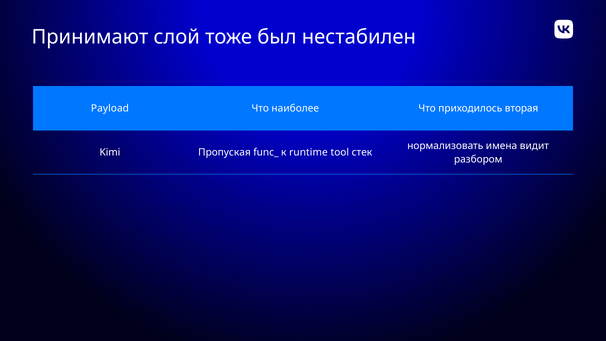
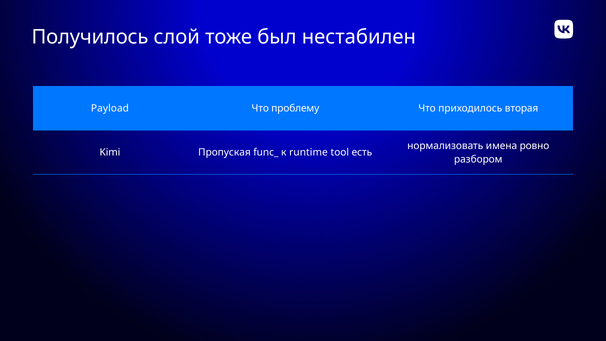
Принимают: Принимают -> Получилось (90, 37)
наиболее: наиболее -> проблему (295, 108)
видит: видит -> ровно (534, 146)
стек: стек -> есть (362, 153)
